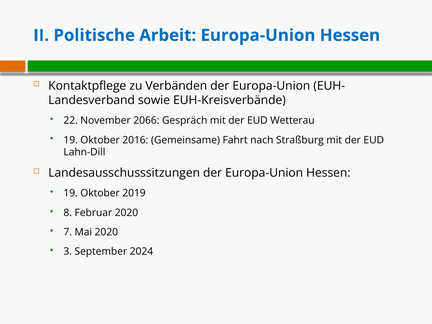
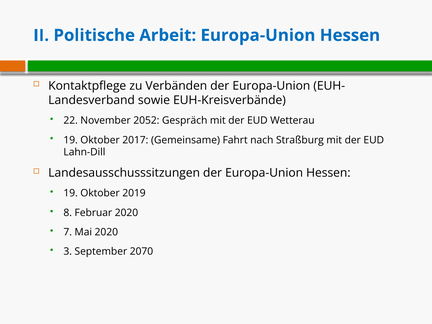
2066: 2066 -> 2052 (146, 121)
2016: 2016 -> 2017 (135, 140)
2024: 2024 -> 2070 (141, 252)
